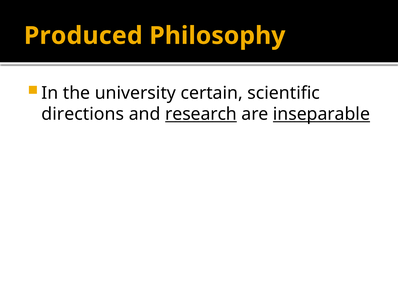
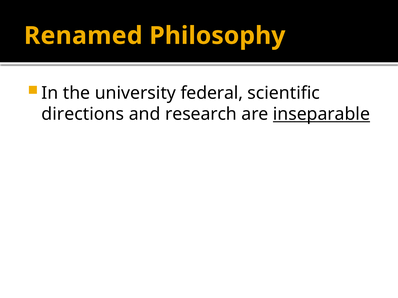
Produced: Produced -> Renamed (83, 36)
certain: certain -> federal (212, 93)
research underline: present -> none (201, 114)
